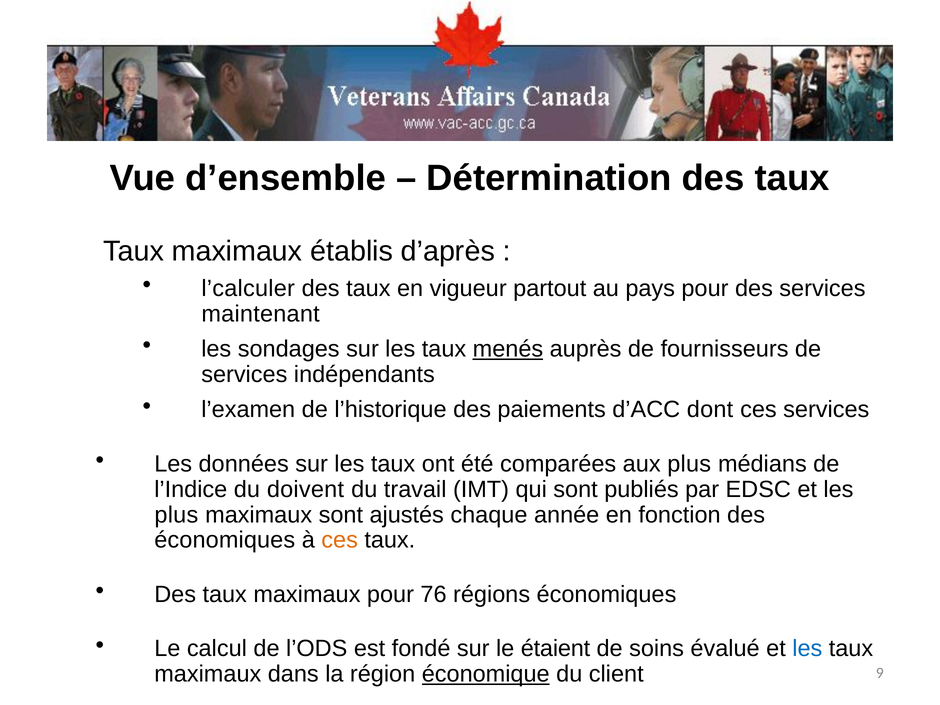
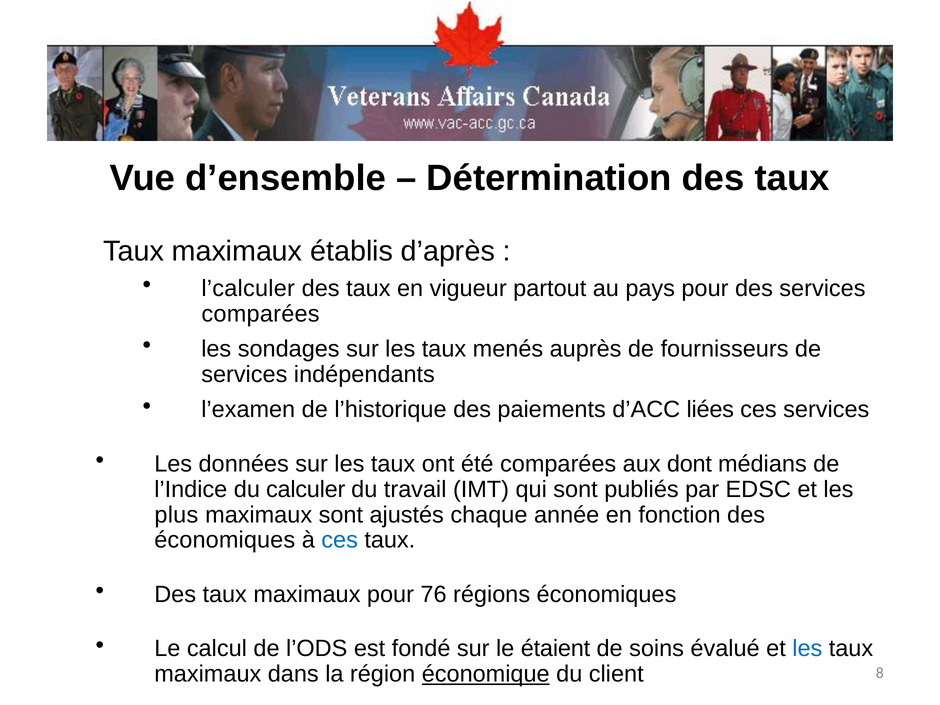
maintenant: maintenant -> comparées (261, 314)
menés underline: present -> none (508, 349)
dont: dont -> liées (710, 410)
aux plus: plus -> dont (689, 464)
doivent: doivent -> calculer (306, 489)
ces colour: orange -> blue (340, 540)
9: 9 -> 8 (880, 673)
